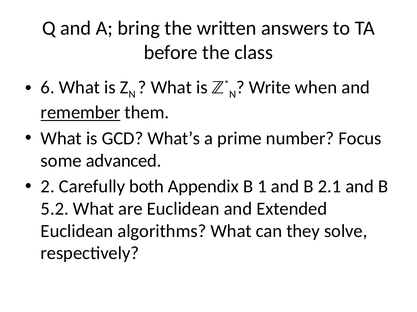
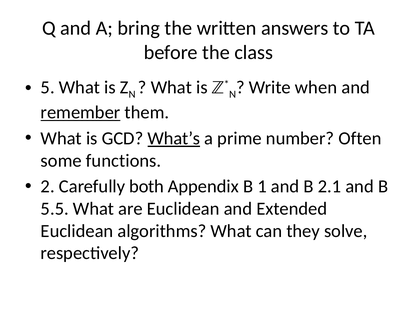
6: 6 -> 5 (48, 87)
What’s underline: none -> present (174, 139)
Focus: Focus -> Often (360, 139)
advanced: advanced -> functions (124, 161)
5.2: 5.2 -> 5.5 (55, 209)
